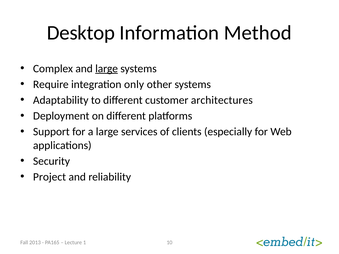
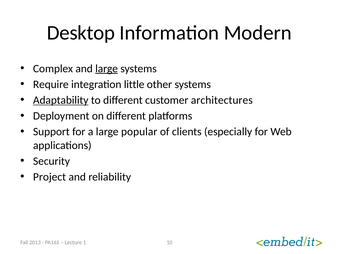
Method: Method -> Modern (258, 33)
only: only -> little (134, 84)
Adaptability underline: none -> present (61, 100)
services: services -> popular (139, 132)
